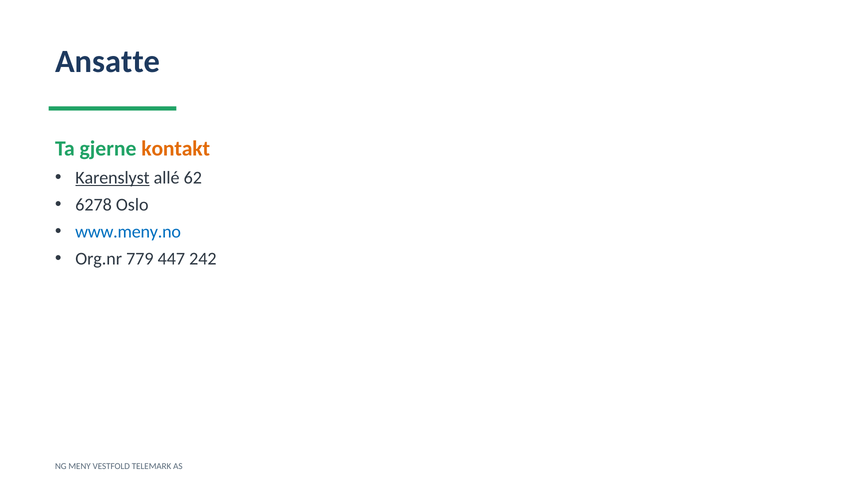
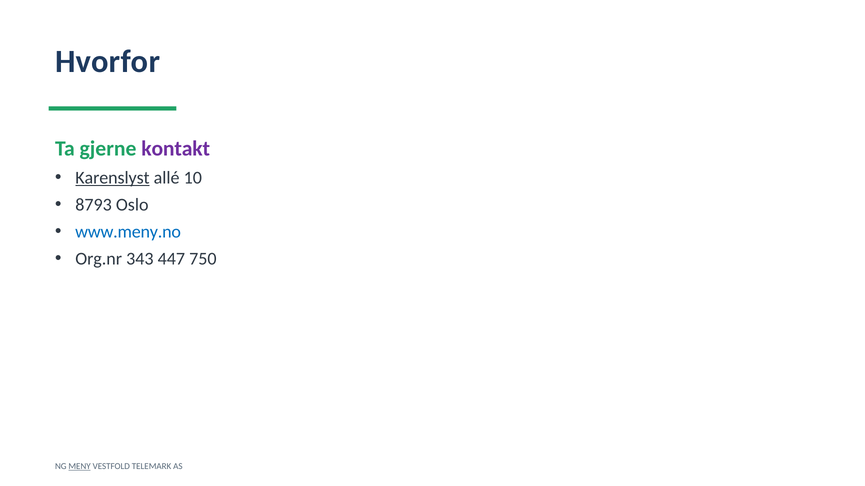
Ansatte: Ansatte -> Hvorfor (108, 62)
kontakt colour: orange -> purple (176, 149)
62: 62 -> 10 (193, 178)
6278: 6278 -> 8793 (94, 205)
779: 779 -> 343 (140, 259)
242: 242 -> 750 (203, 259)
MENY underline: none -> present (80, 467)
